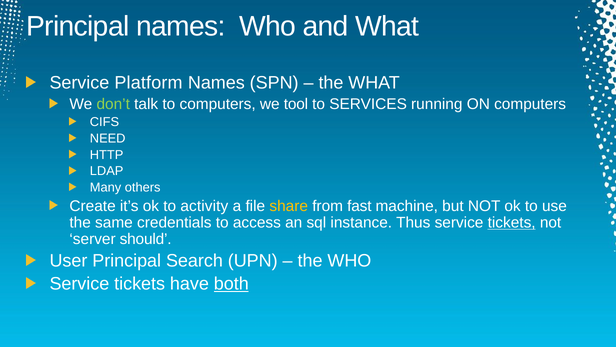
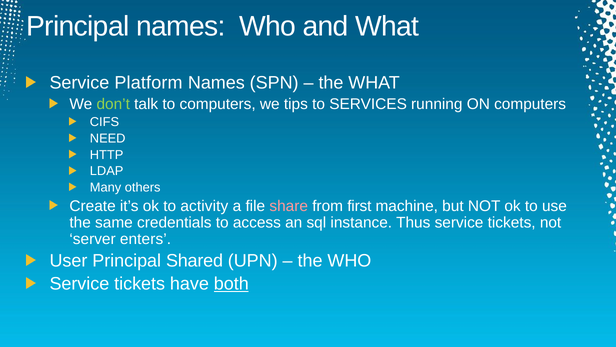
tool: tool -> tips (296, 104)
share colour: yellow -> pink (289, 206)
fast: fast -> first (359, 206)
tickets underline: present -> none (512, 222)
should: should -> enters (146, 239)
Search: Search -> Shared (195, 261)
